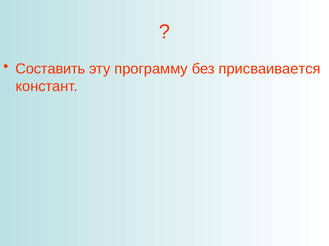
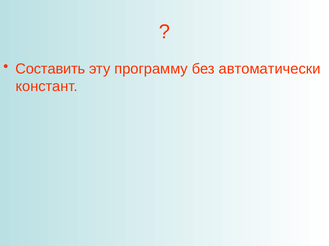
присваивается: присваивается -> автоматически (270, 69)
